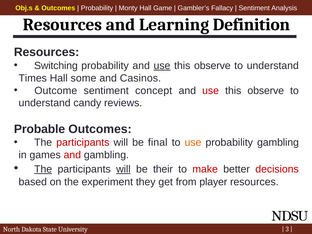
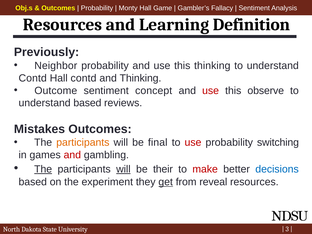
Resources: Resources -> Previously (47, 52)
Switching: Switching -> Neighbor (56, 66)
use underline: present -> none (162, 66)
observe: observe -> thinking (212, 66)
Times: Times -> Contd (33, 78)
Hall some: some -> contd (84, 78)
and Casinos: Casinos -> Thinking (141, 78)
understand candy: candy -> based (87, 103)
Probable: Probable -> Mistakes (39, 129)
participants colour: red -> orange (83, 143)
use colour: orange -> red (193, 143)
probability gambling: gambling -> switching (278, 143)
decisions colour: red -> blue (277, 169)
get underline: none -> present (166, 182)
player: player -> reveal (213, 182)
